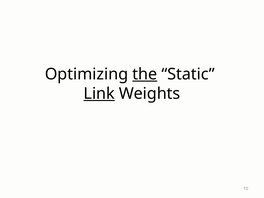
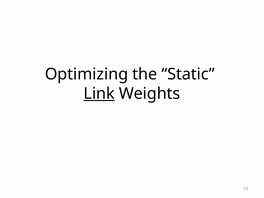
the underline: present -> none (145, 74)
